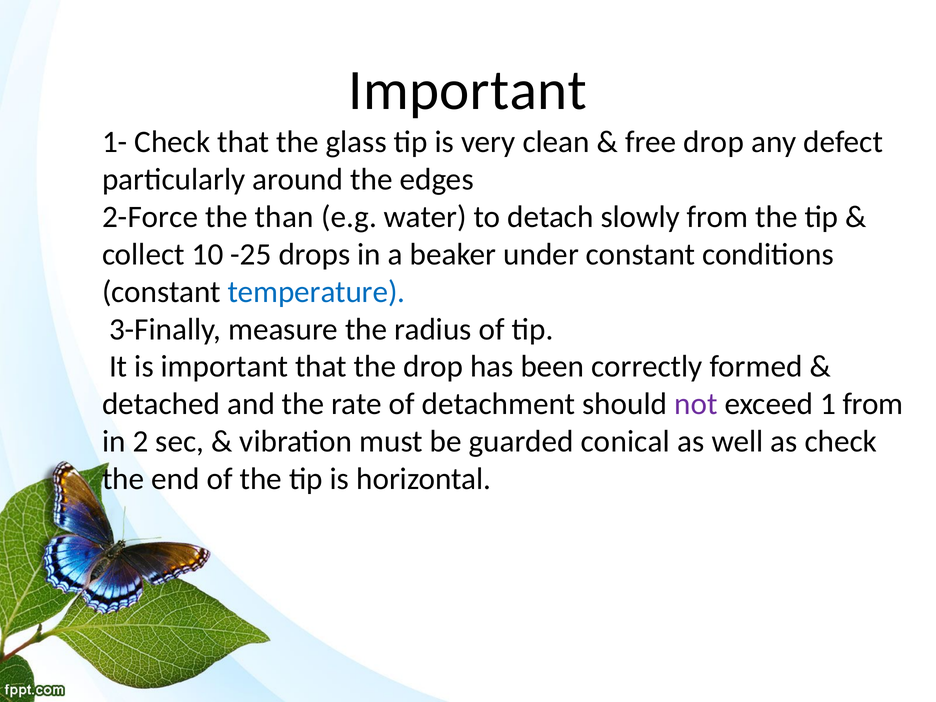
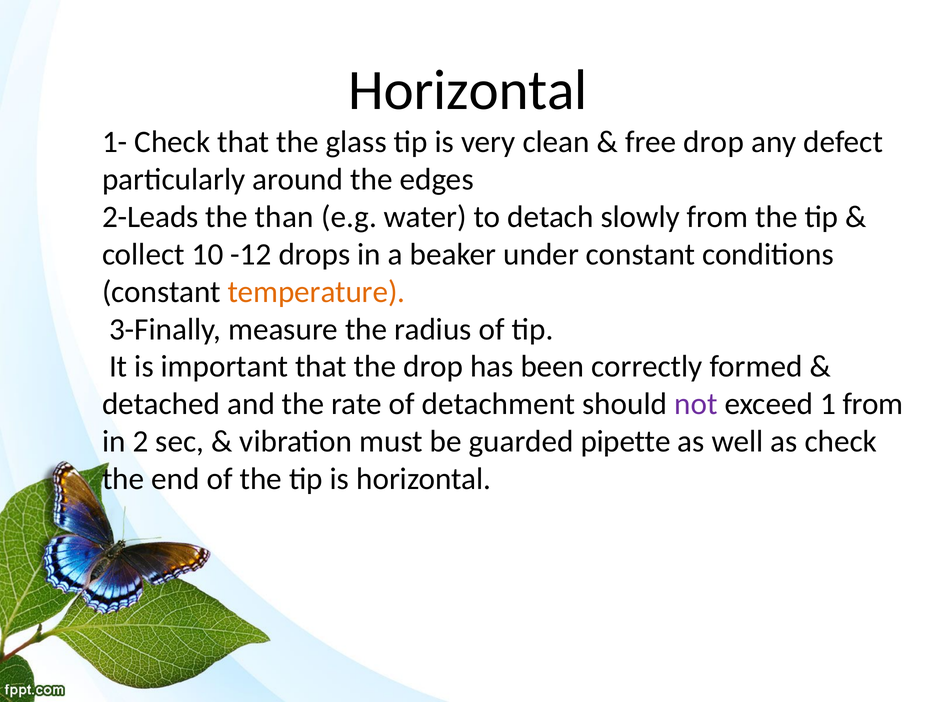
Important: Important -> Horizontal (468, 91)
2-Force: 2-Force -> 2-Leads (150, 217)
-25: -25 -> -12 (251, 254)
temperature colour: blue -> orange (316, 292)
conical: conical -> pipette (626, 442)
